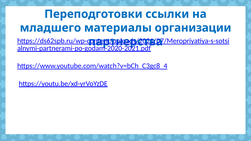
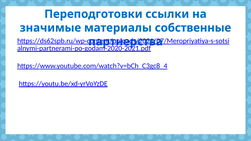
младшего: младшего -> значимые (50, 28)
организации: организации -> собственные (193, 28)
